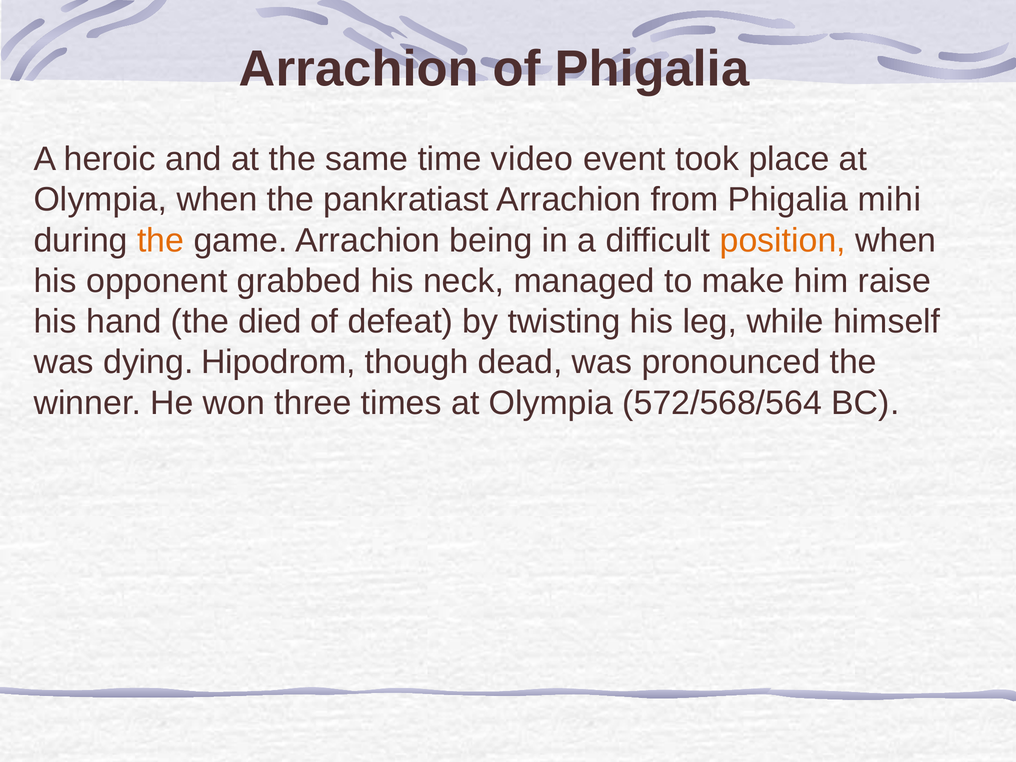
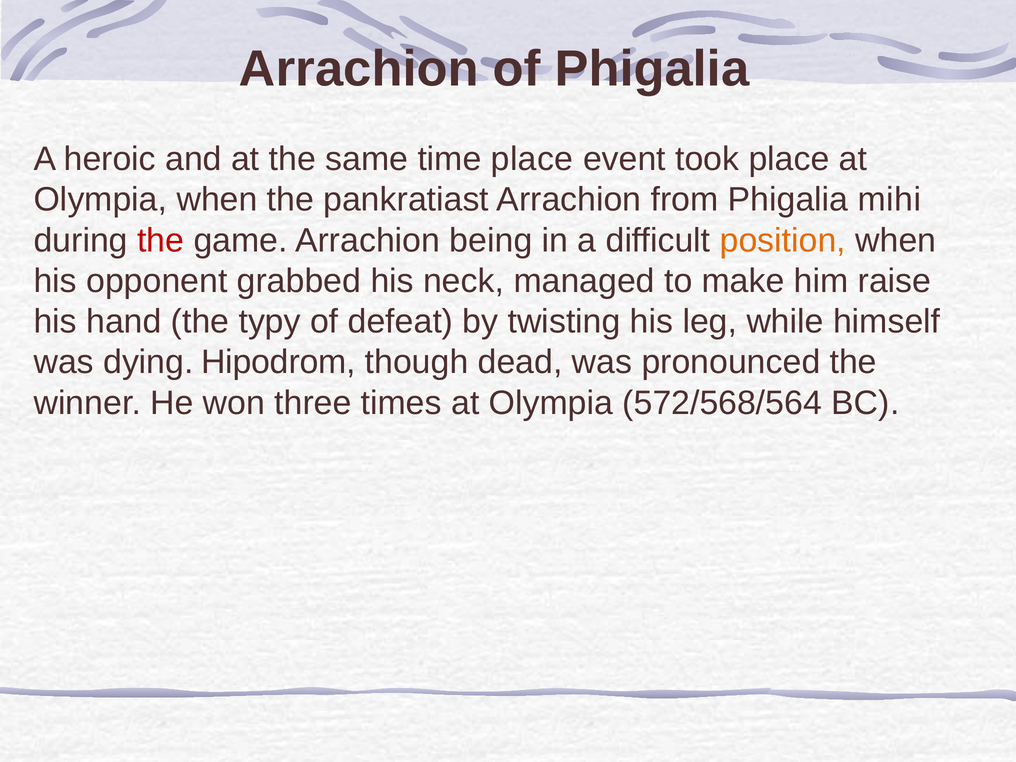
time video: video -> place (532, 159)
the colour: orange -> red (161, 240)
died: died -> typy (270, 322)
